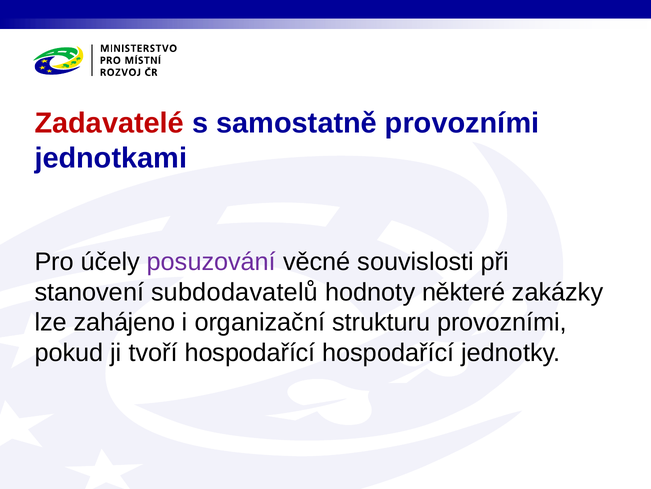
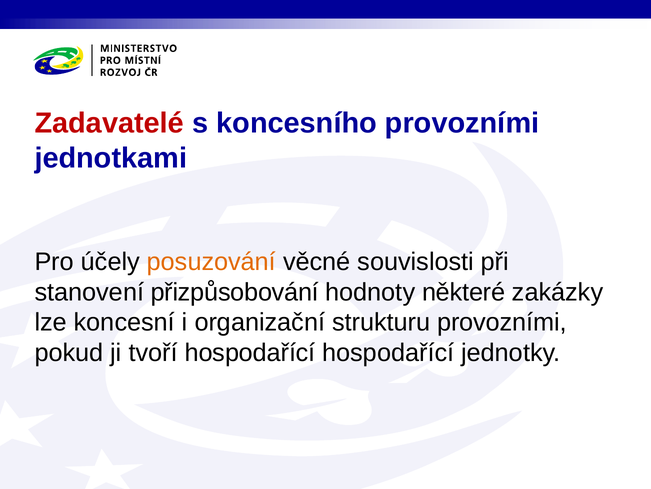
samostatně: samostatně -> koncesního (297, 123)
posuzování colour: purple -> orange (211, 261)
subdodavatelů: subdodavatelů -> přizpůsobování (235, 292)
zahájeno: zahájeno -> koncesní (124, 322)
